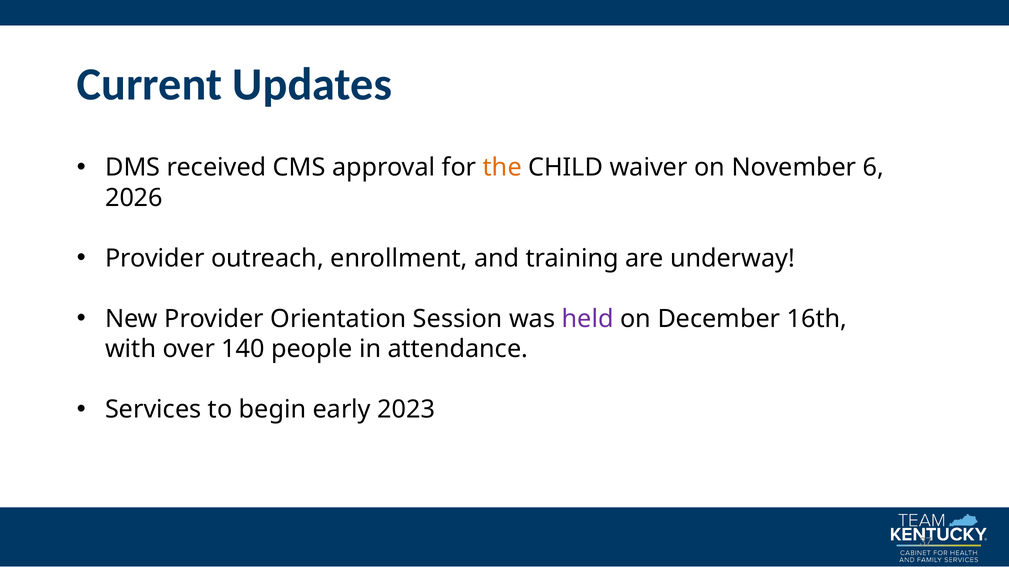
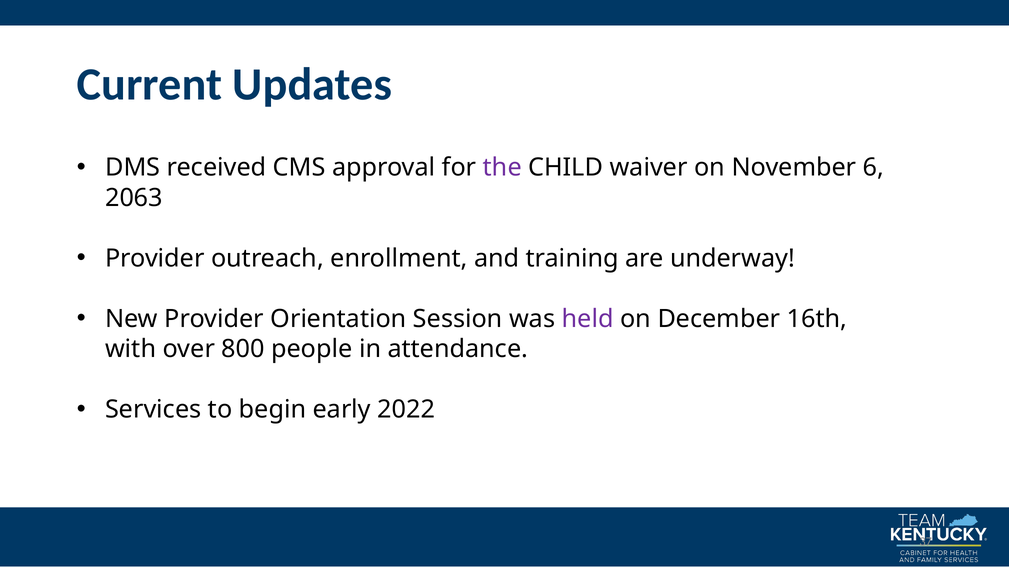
the colour: orange -> purple (502, 168)
2026: 2026 -> 2063 (134, 198)
140: 140 -> 800 (243, 349)
2023: 2023 -> 2022 (406, 410)
